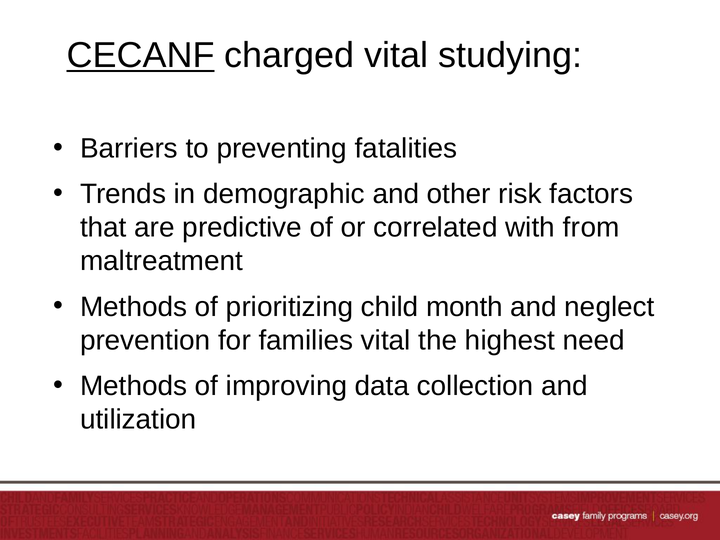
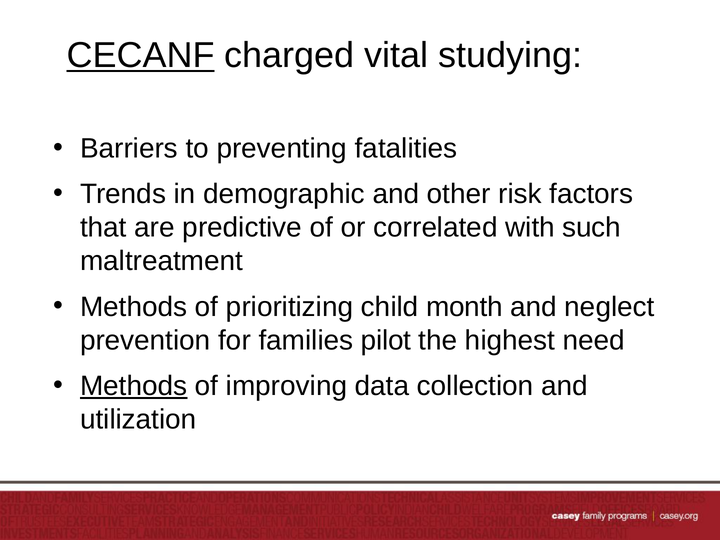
from: from -> such (592, 228)
families vital: vital -> pilot (386, 340)
Methods underline: none -> present (134, 386)
